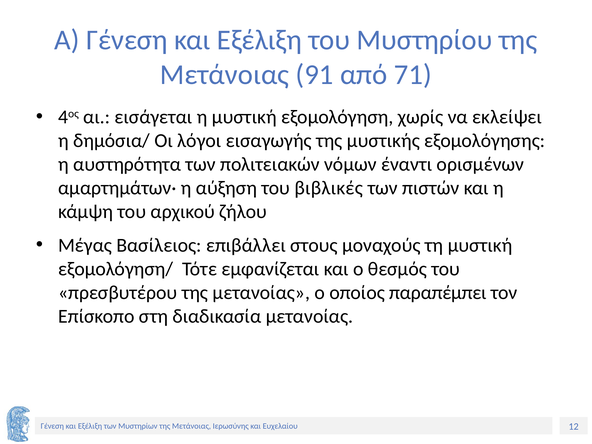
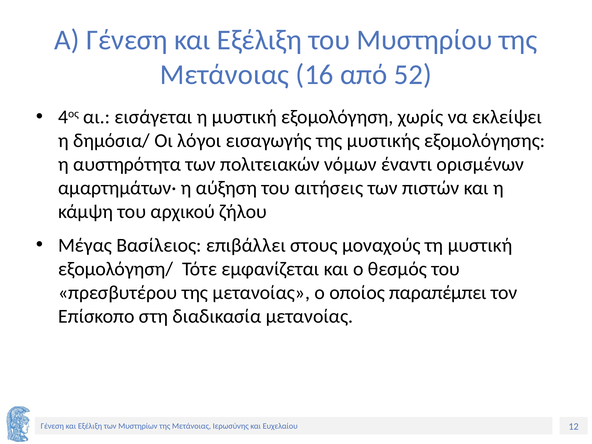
91: 91 -> 16 (315, 75)
71: 71 -> 52 (413, 75)
βιβλικές: βιβλικές -> αιτήσεις (329, 188)
